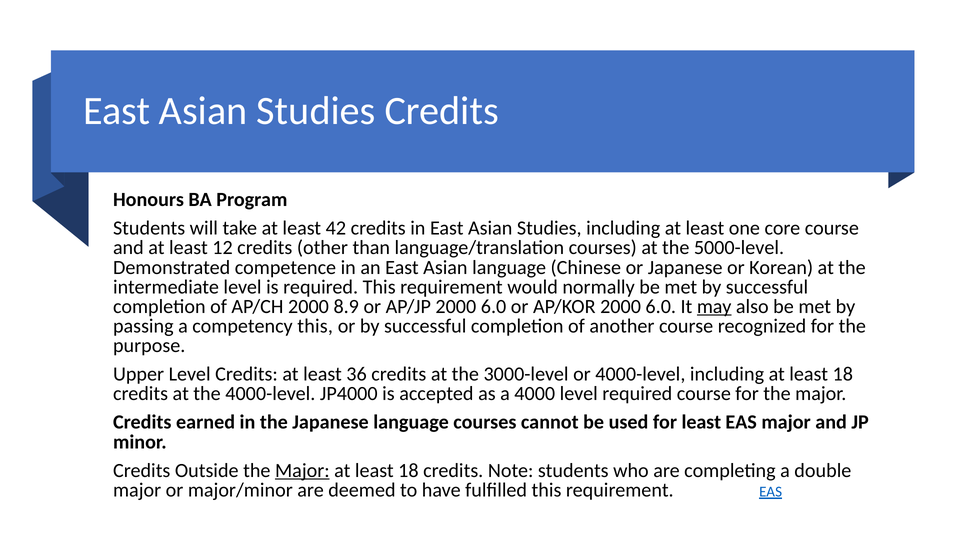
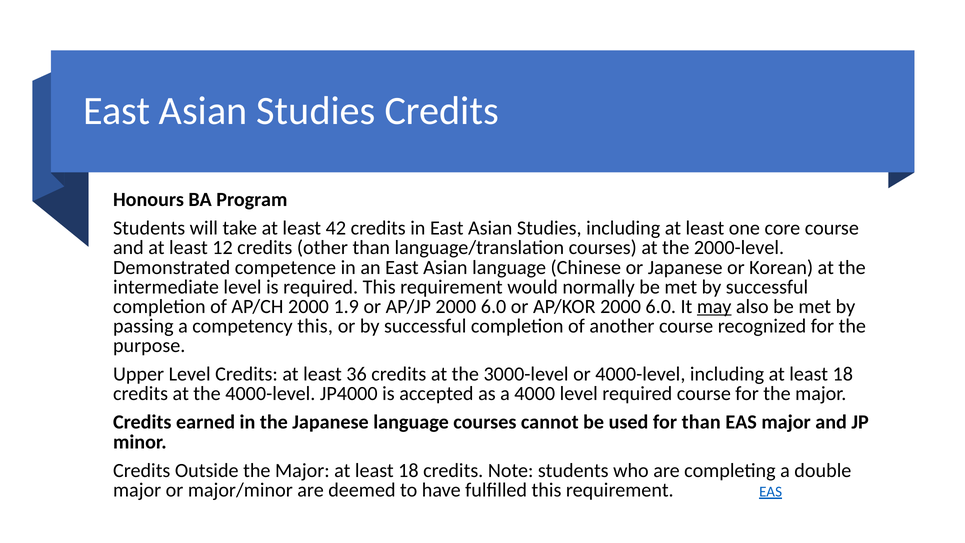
5000-level: 5000-level -> 2000-level (739, 248)
8.9: 8.9 -> 1.9 (346, 306)
for least: least -> than (701, 422)
Major underline: present -> none (302, 470)
